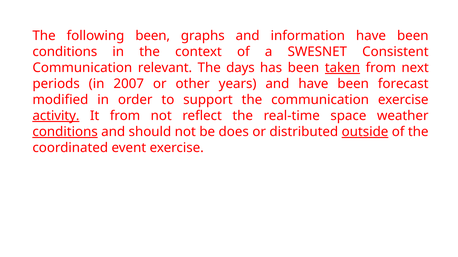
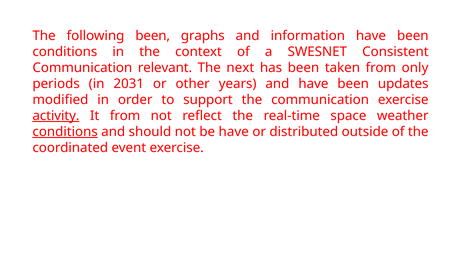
days: days -> next (240, 68)
taken underline: present -> none (342, 68)
next: next -> only (415, 68)
2007: 2007 -> 2031 (129, 84)
forecast: forecast -> updates (403, 84)
be does: does -> have (234, 132)
outside underline: present -> none (365, 132)
